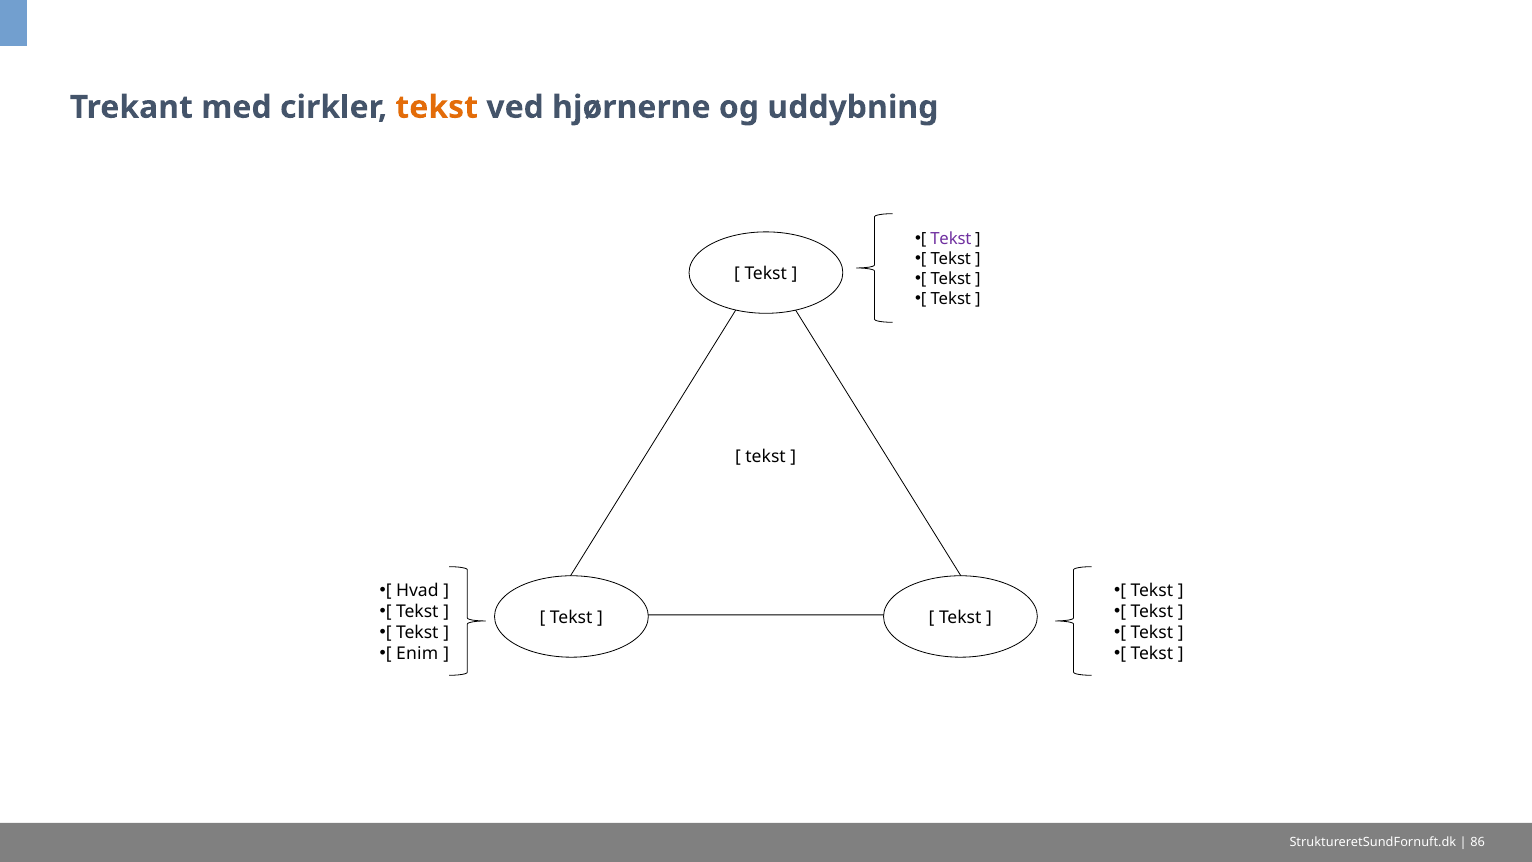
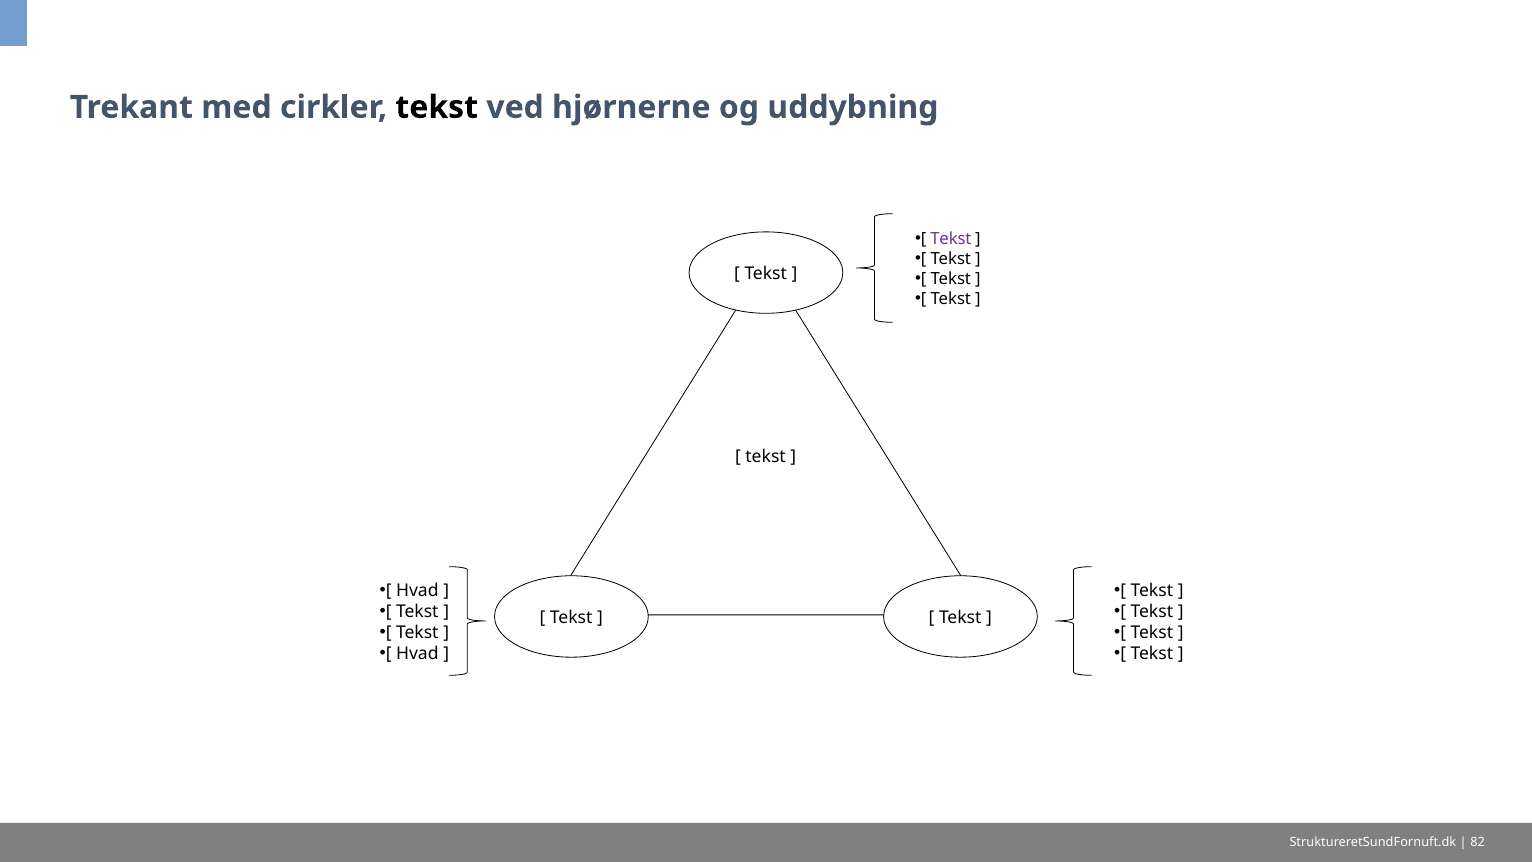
tekst colour: orange -> black (437, 107)
Enim: Enim -> Hvad (417, 654)
86: 86 -> 82 (1478, 842)
